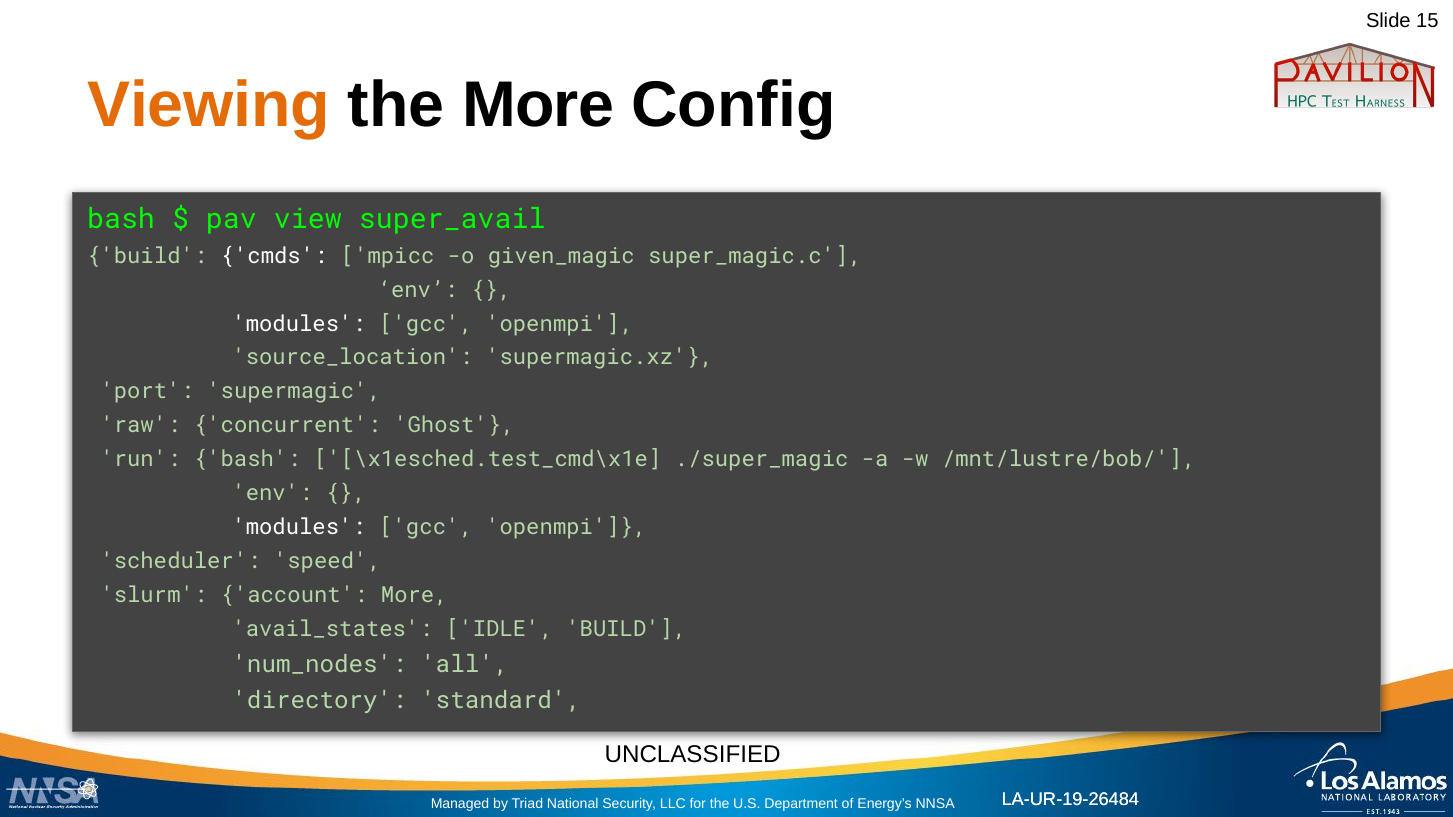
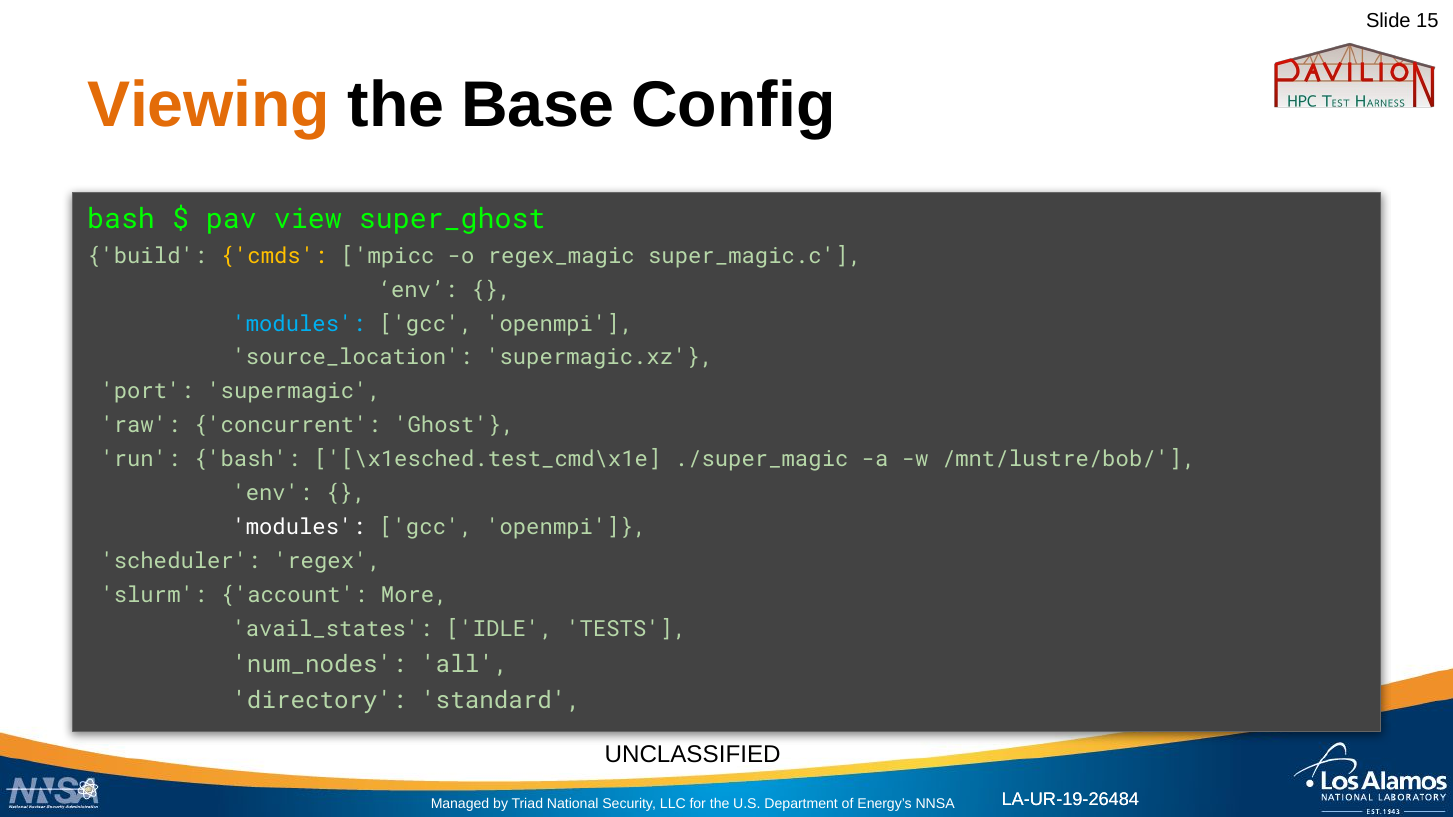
the More: More -> Base (538, 105)
super_avail: super_avail -> super_ghost (452, 219)
cmds colour: white -> yellow (274, 256)
given_magic: given_magic -> regex_magic (561, 256)
modules colour: white -> light blue (299, 324)
speed: speed -> regex (327, 561)
IDLE BUILD: BUILD -> TESTS (626, 629)
